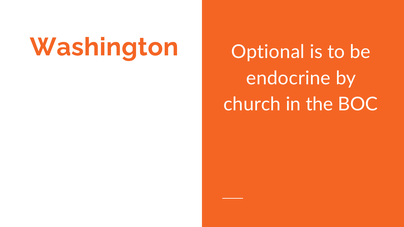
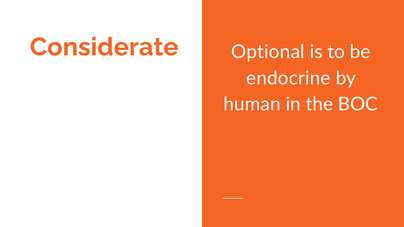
Washington: Washington -> Considerate (104, 47)
church: church -> human (252, 104)
